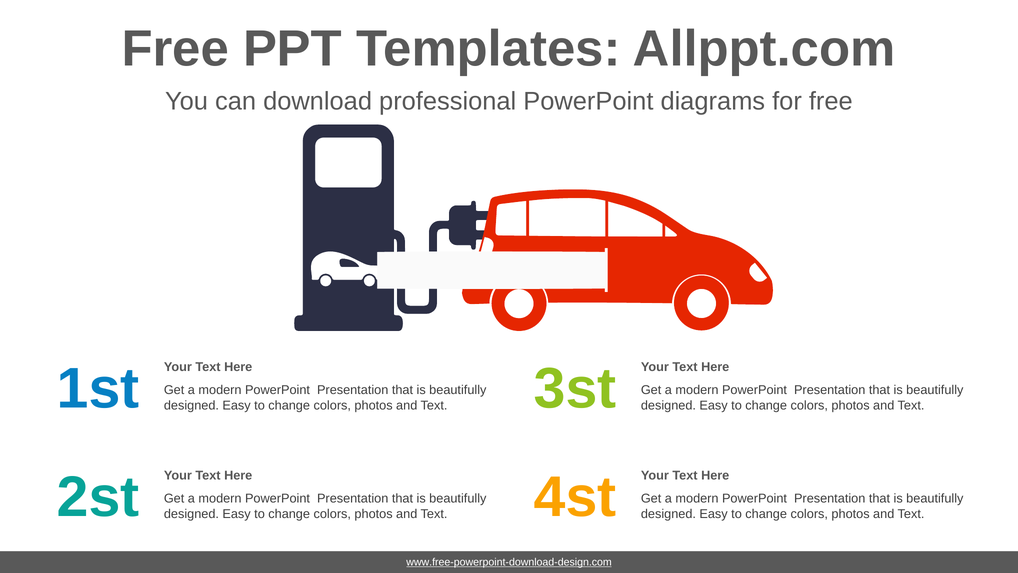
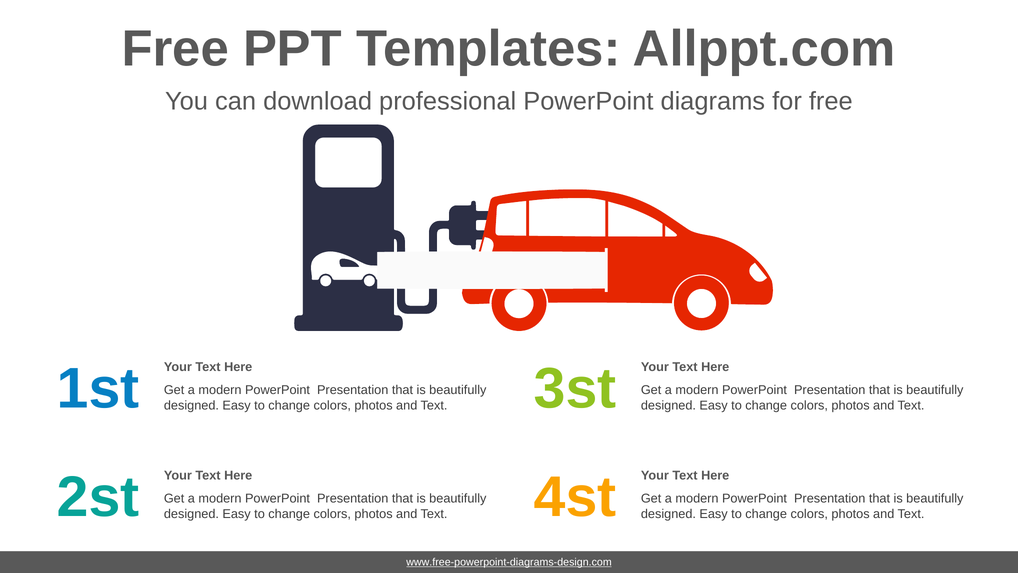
www.free-powerpoint-download-design.com: www.free-powerpoint-download-design.com -> www.free-powerpoint-diagrams-design.com (509, 562)
